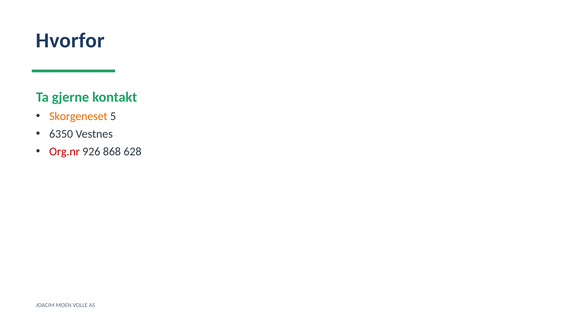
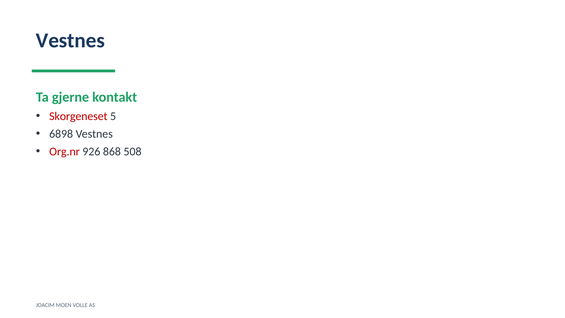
Hvorfor: Hvorfor -> Vestnes (70, 40)
Skorgeneset colour: orange -> red (78, 116)
6350: 6350 -> 6898 (61, 134)
628: 628 -> 508 (133, 152)
